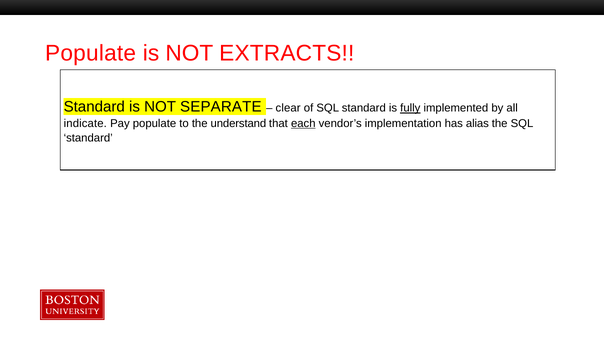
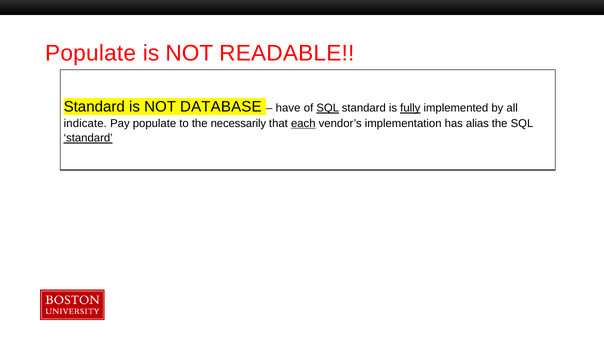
EXTRACTS: EXTRACTS -> READABLE (287, 53)
SEPARATE: SEPARATE -> DATABASE (221, 107)
clear: clear -> have (288, 108)
SQL underline: none -> present (328, 108)
understand: understand -> necessarily (238, 123)
standard underline: none -> present (88, 138)
